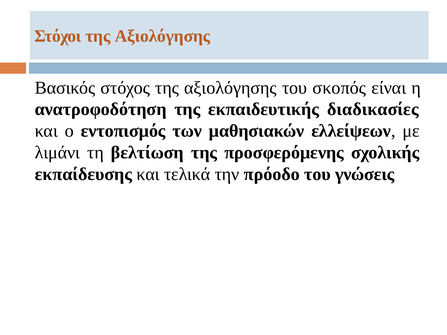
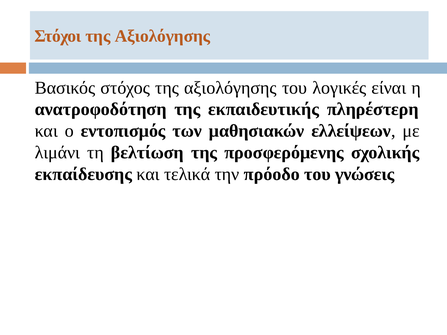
σκοπός: σκοπός -> λογικές (339, 88)
διαδικασίες: διαδικασίες -> πληρέστερη (373, 109)
